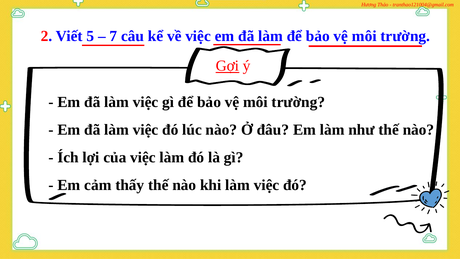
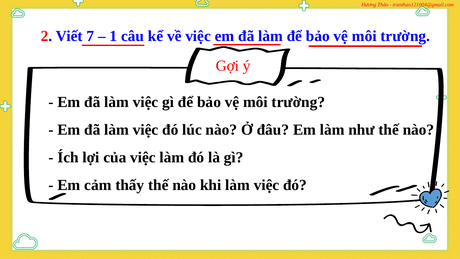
5: 5 -> 7 (90, 36)
7: 7 -> 1 (113, 36)
Gợi underline: present -> none (227, 66)
